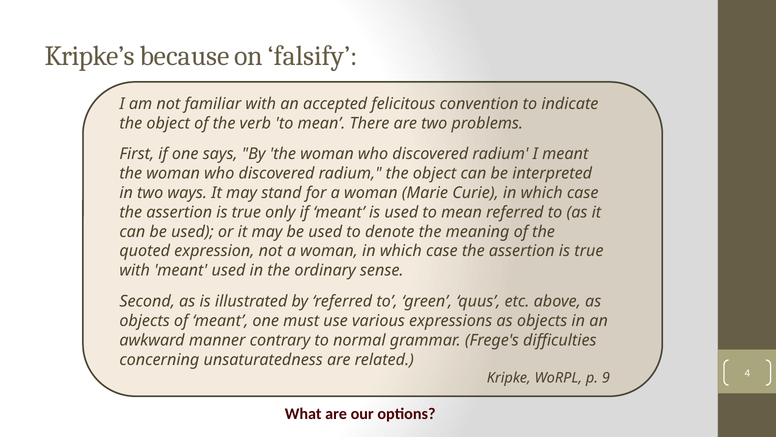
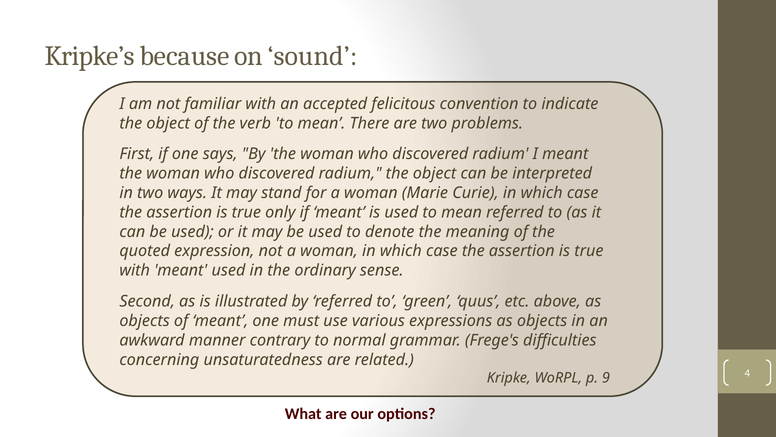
falsify: falsify -> sound (313, 56)
